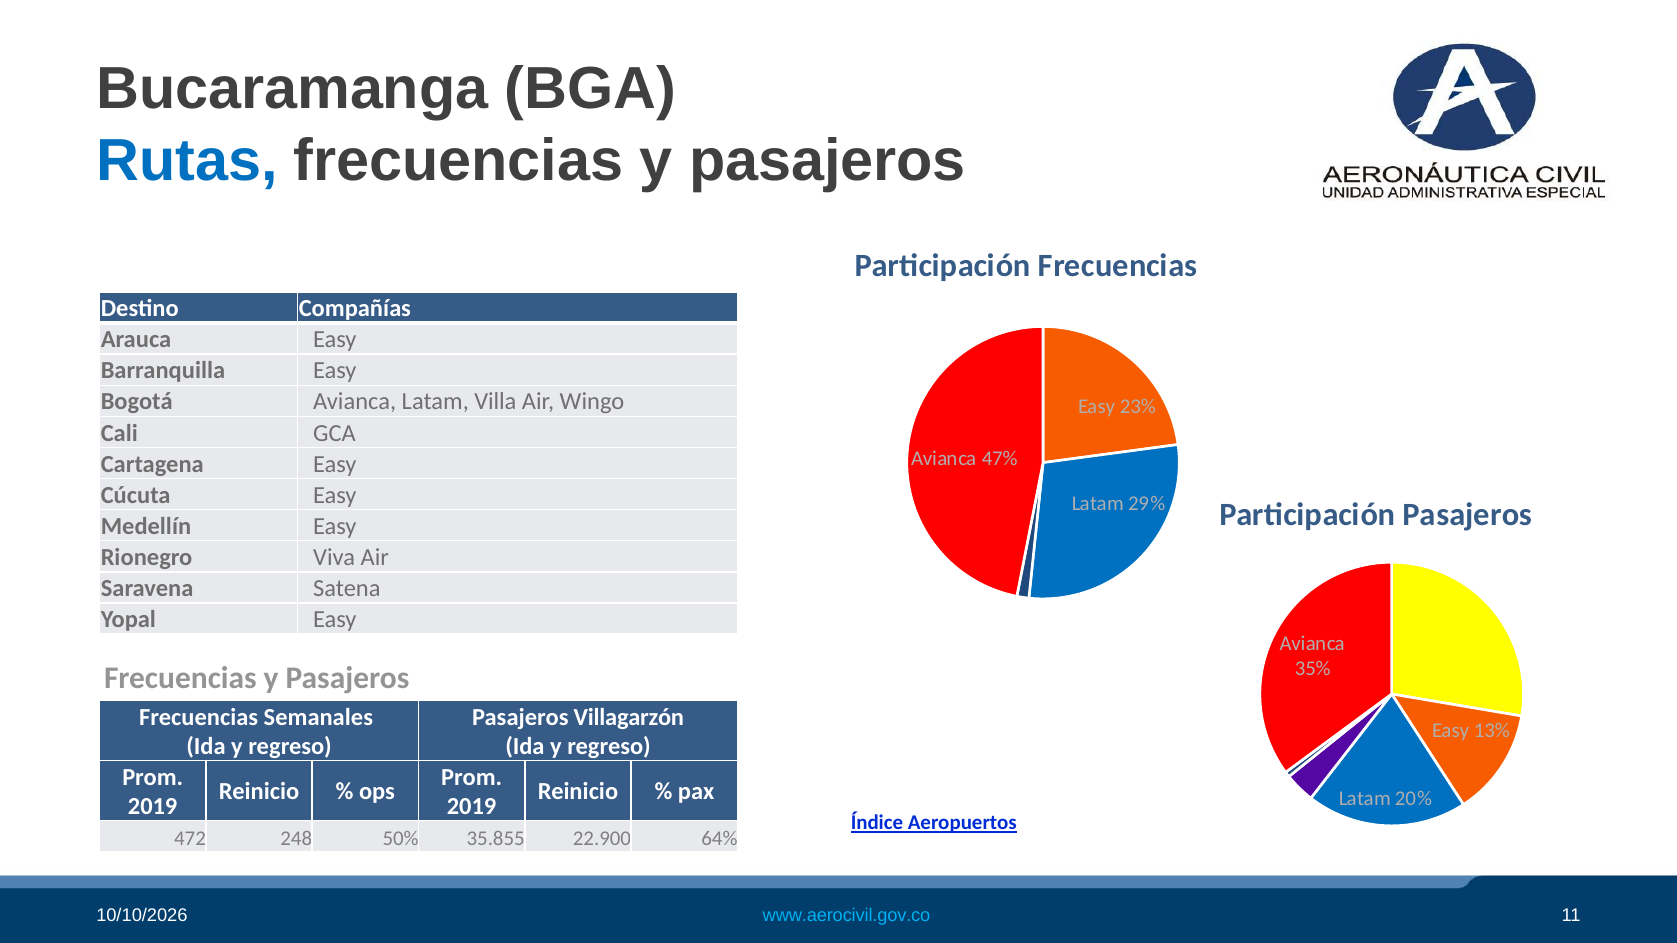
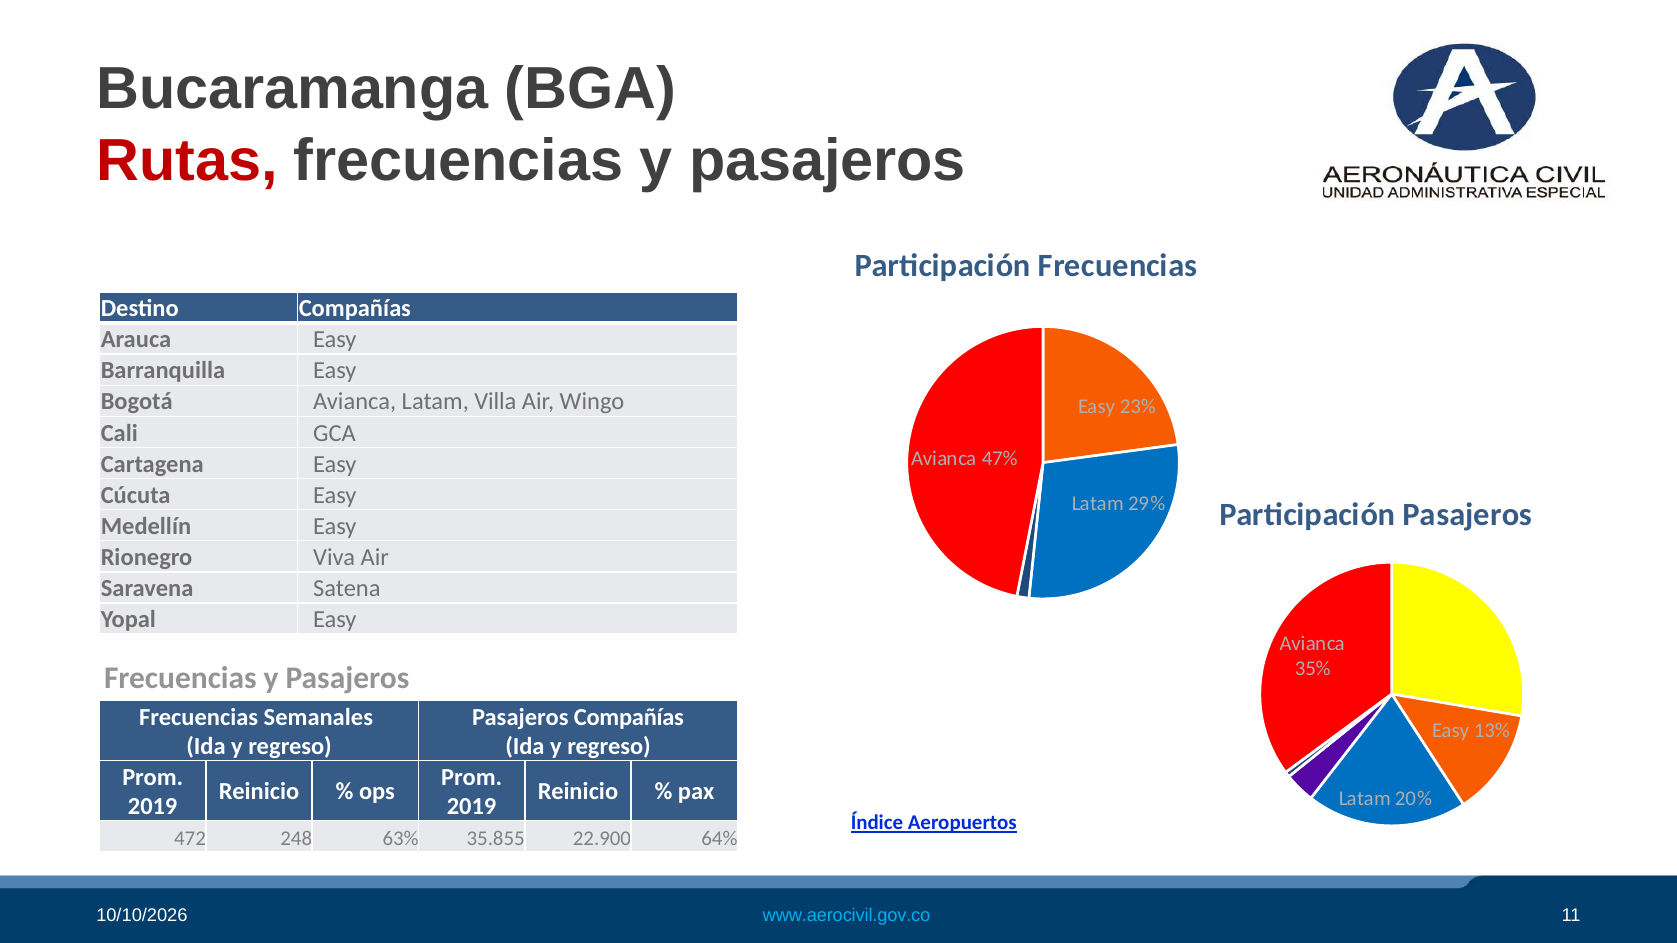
Rutas colour: blue -> red (187, 161)
Pasajeros Villagarzón: Villagarzón -> Compañías (629, 717)
50%: 50% -> 63% (401, 839)
